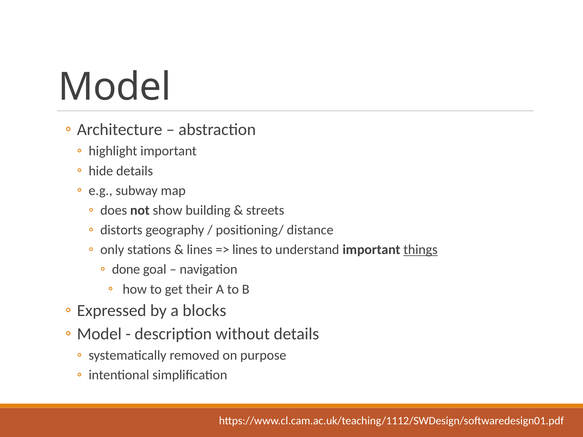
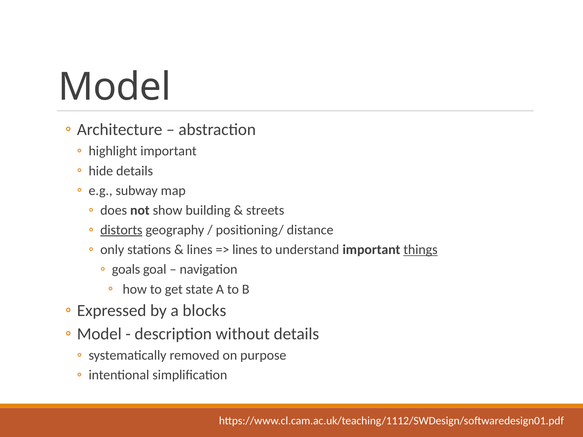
distorts underline: none -> present (121, 230)
done: done -> goals (126, 270)
their: their -> state (199, 289)
